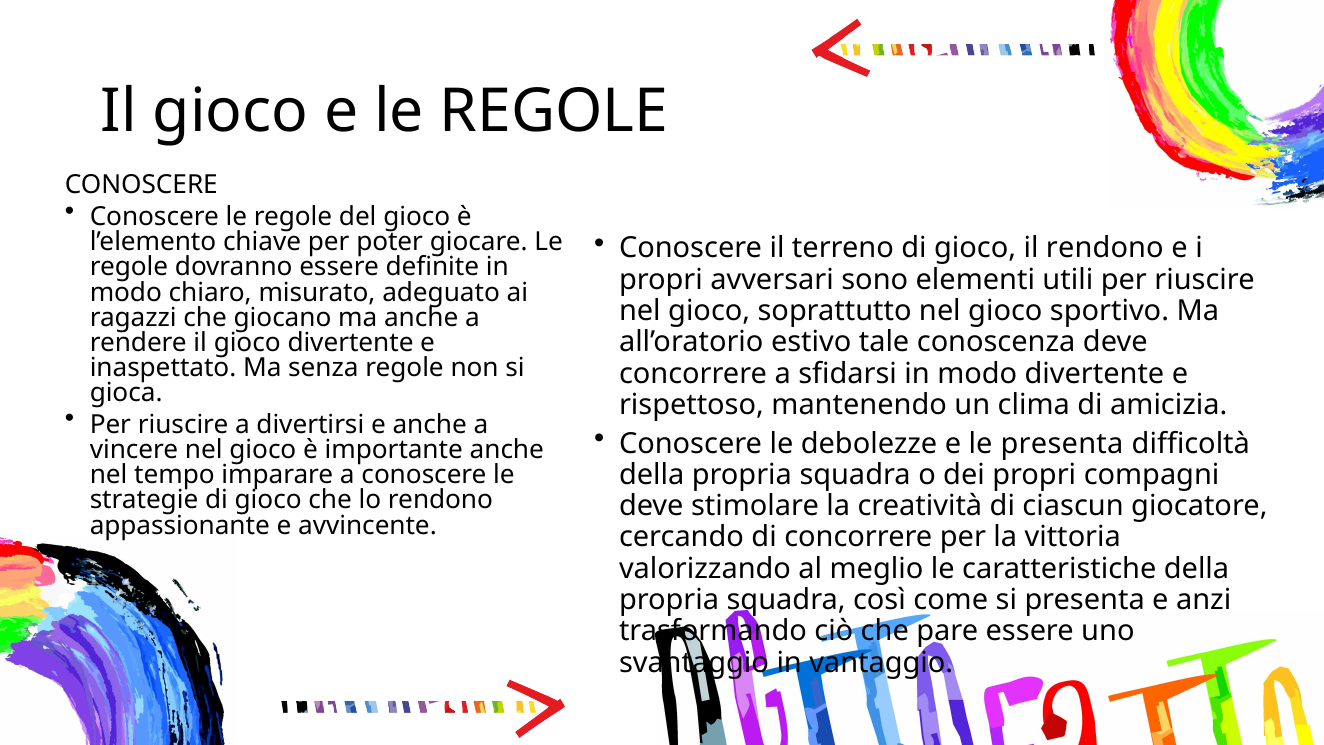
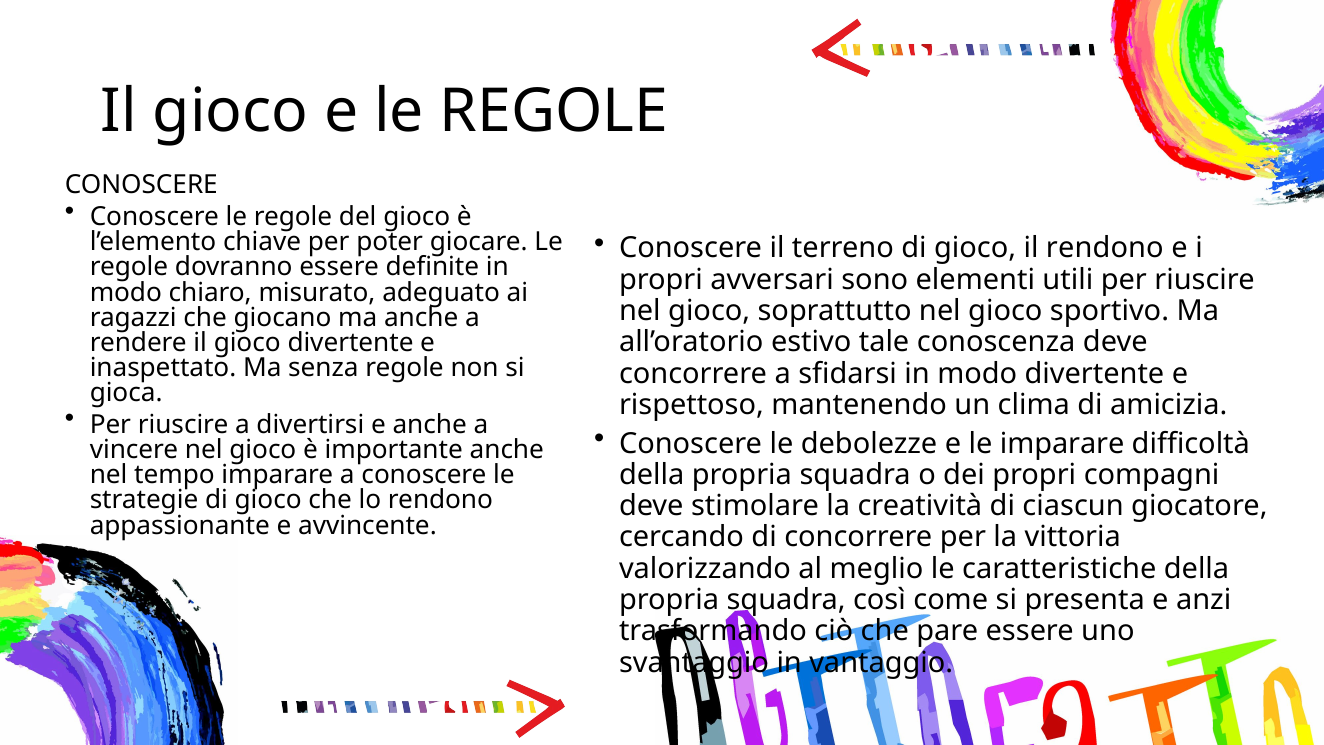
le presenta: presenta -> imparare (1062, 443)
